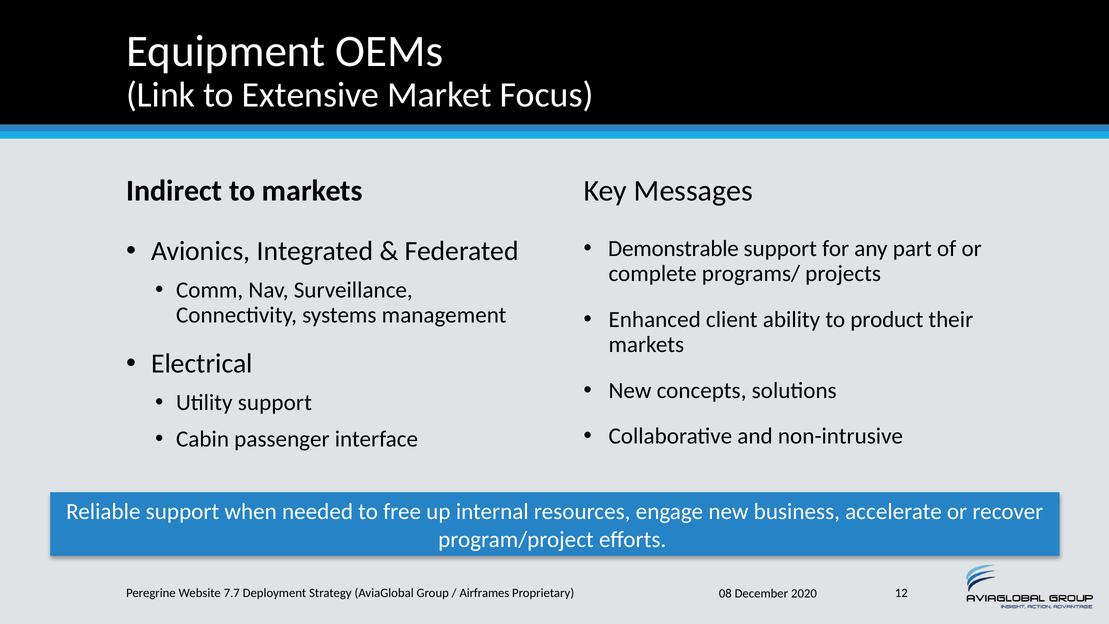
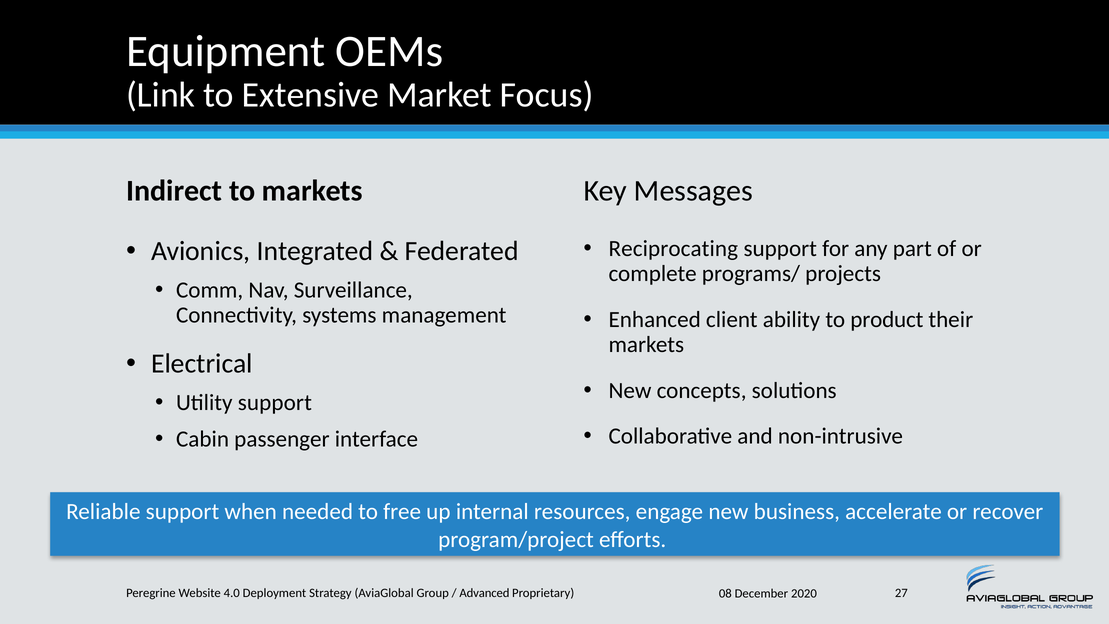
Demonstrable: Demonstrable -> Reciprocating (673, 249)
7.7: 7.7 -> 4.0 (232, 593)
Airframes: Airframes -> Advanced (484, 593)
12: 12 -> 27 (901, 593)
